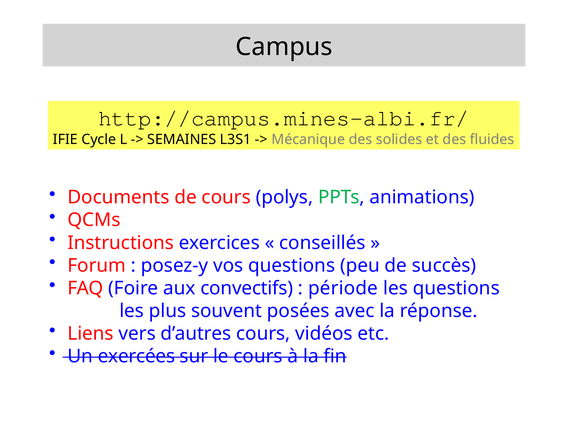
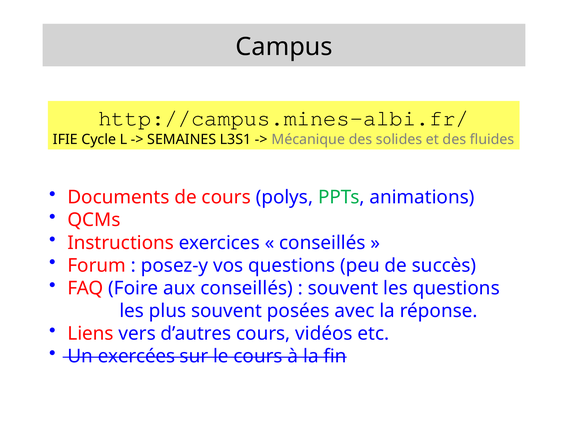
aux convectifs: convectifs -> conseillés (247, 288)
période: période -> souvent (343, 288)
